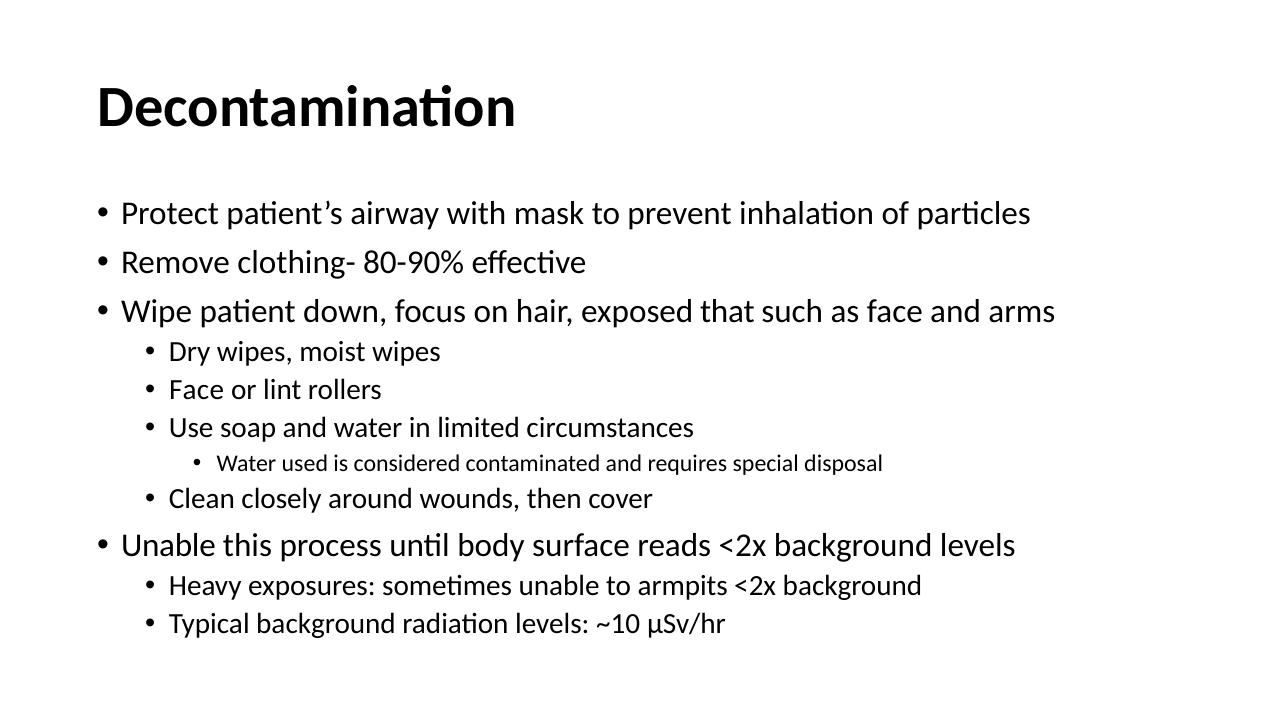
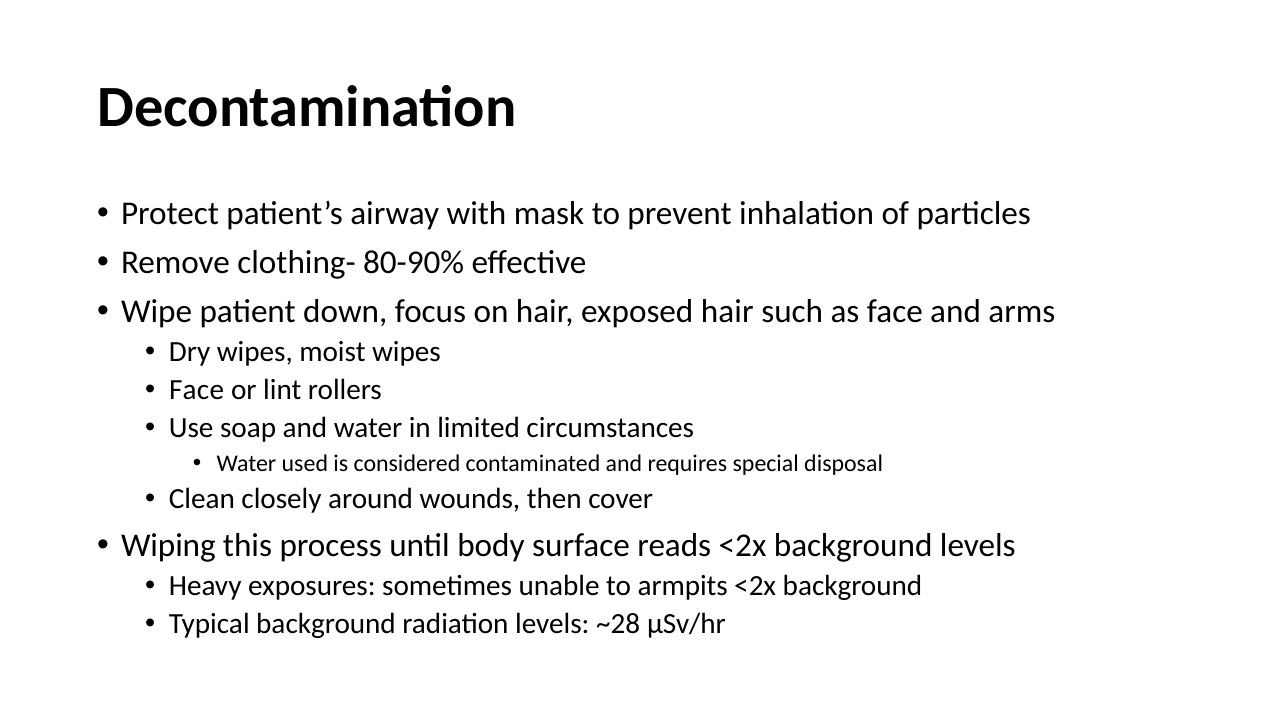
exposed that: that -> hair (727, 312)
Unable: Unable -> Wiping (168, 546)
~10: ~10 -> ~28 (618, 624)
